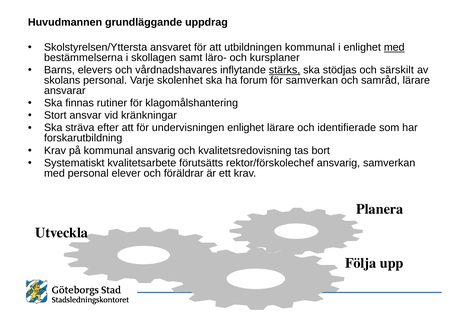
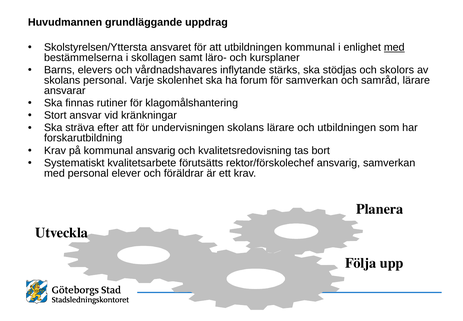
stärks underline: present -> none (285, 70)
särskilt: särskilt -> skolors (397, 70)
undervisningen enlighet: enlighet -> skolans (246, 128)
och identifierade: identifierade -> utbildningen (347, 128)
